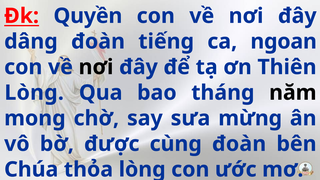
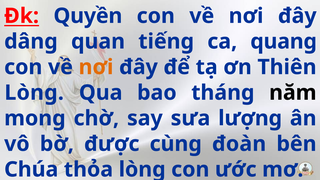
dâng đoàn: đoàn -> quan (98, 41)
ngoan: ngoan -> quang (284, 41)
nơi colour: black -> orange (96, 67)
mừng: mừng -> lượng (250, 118)
